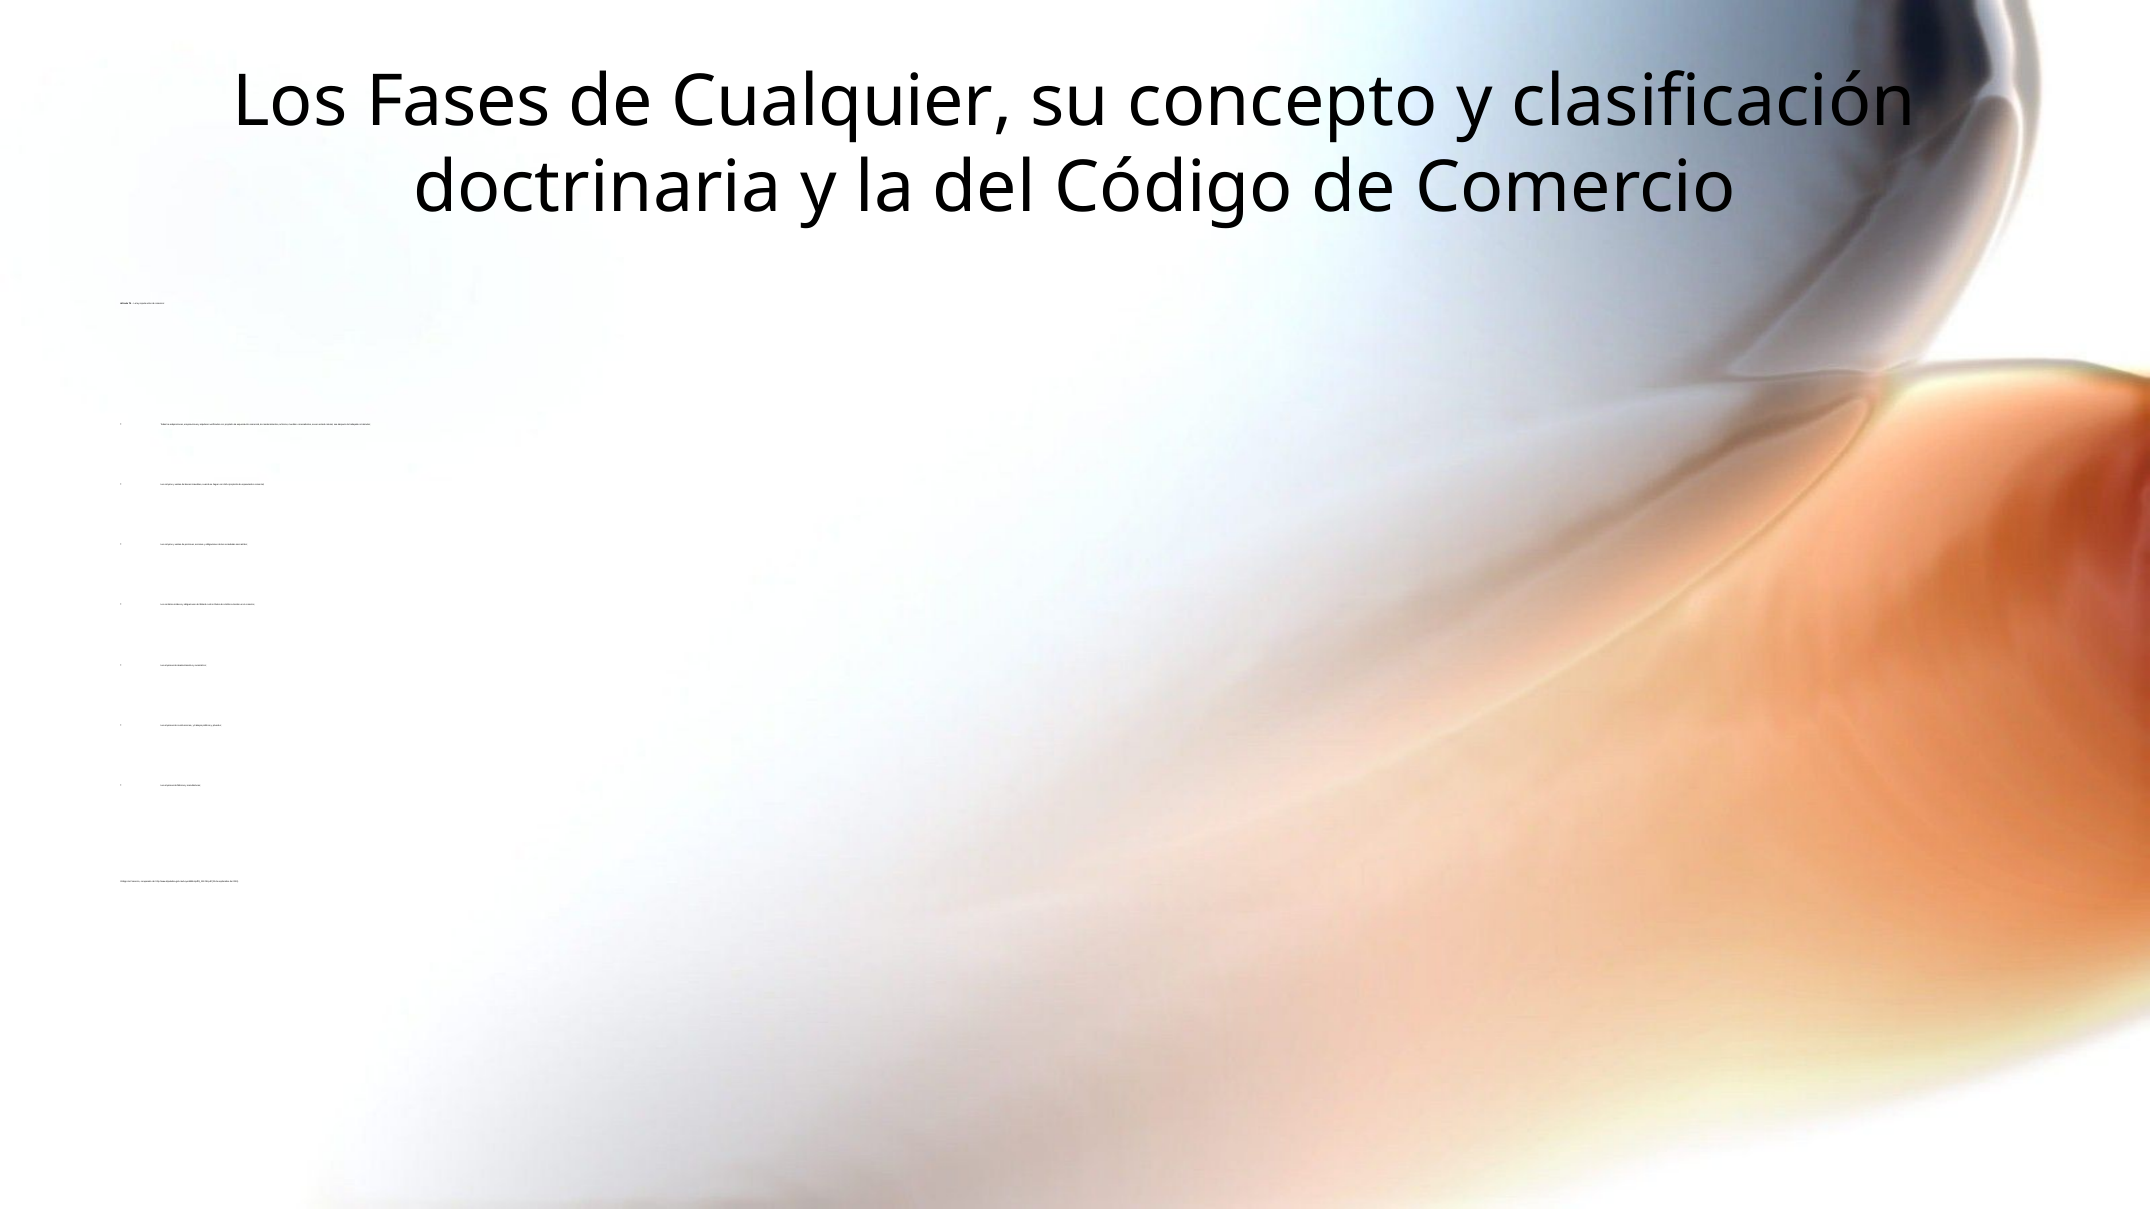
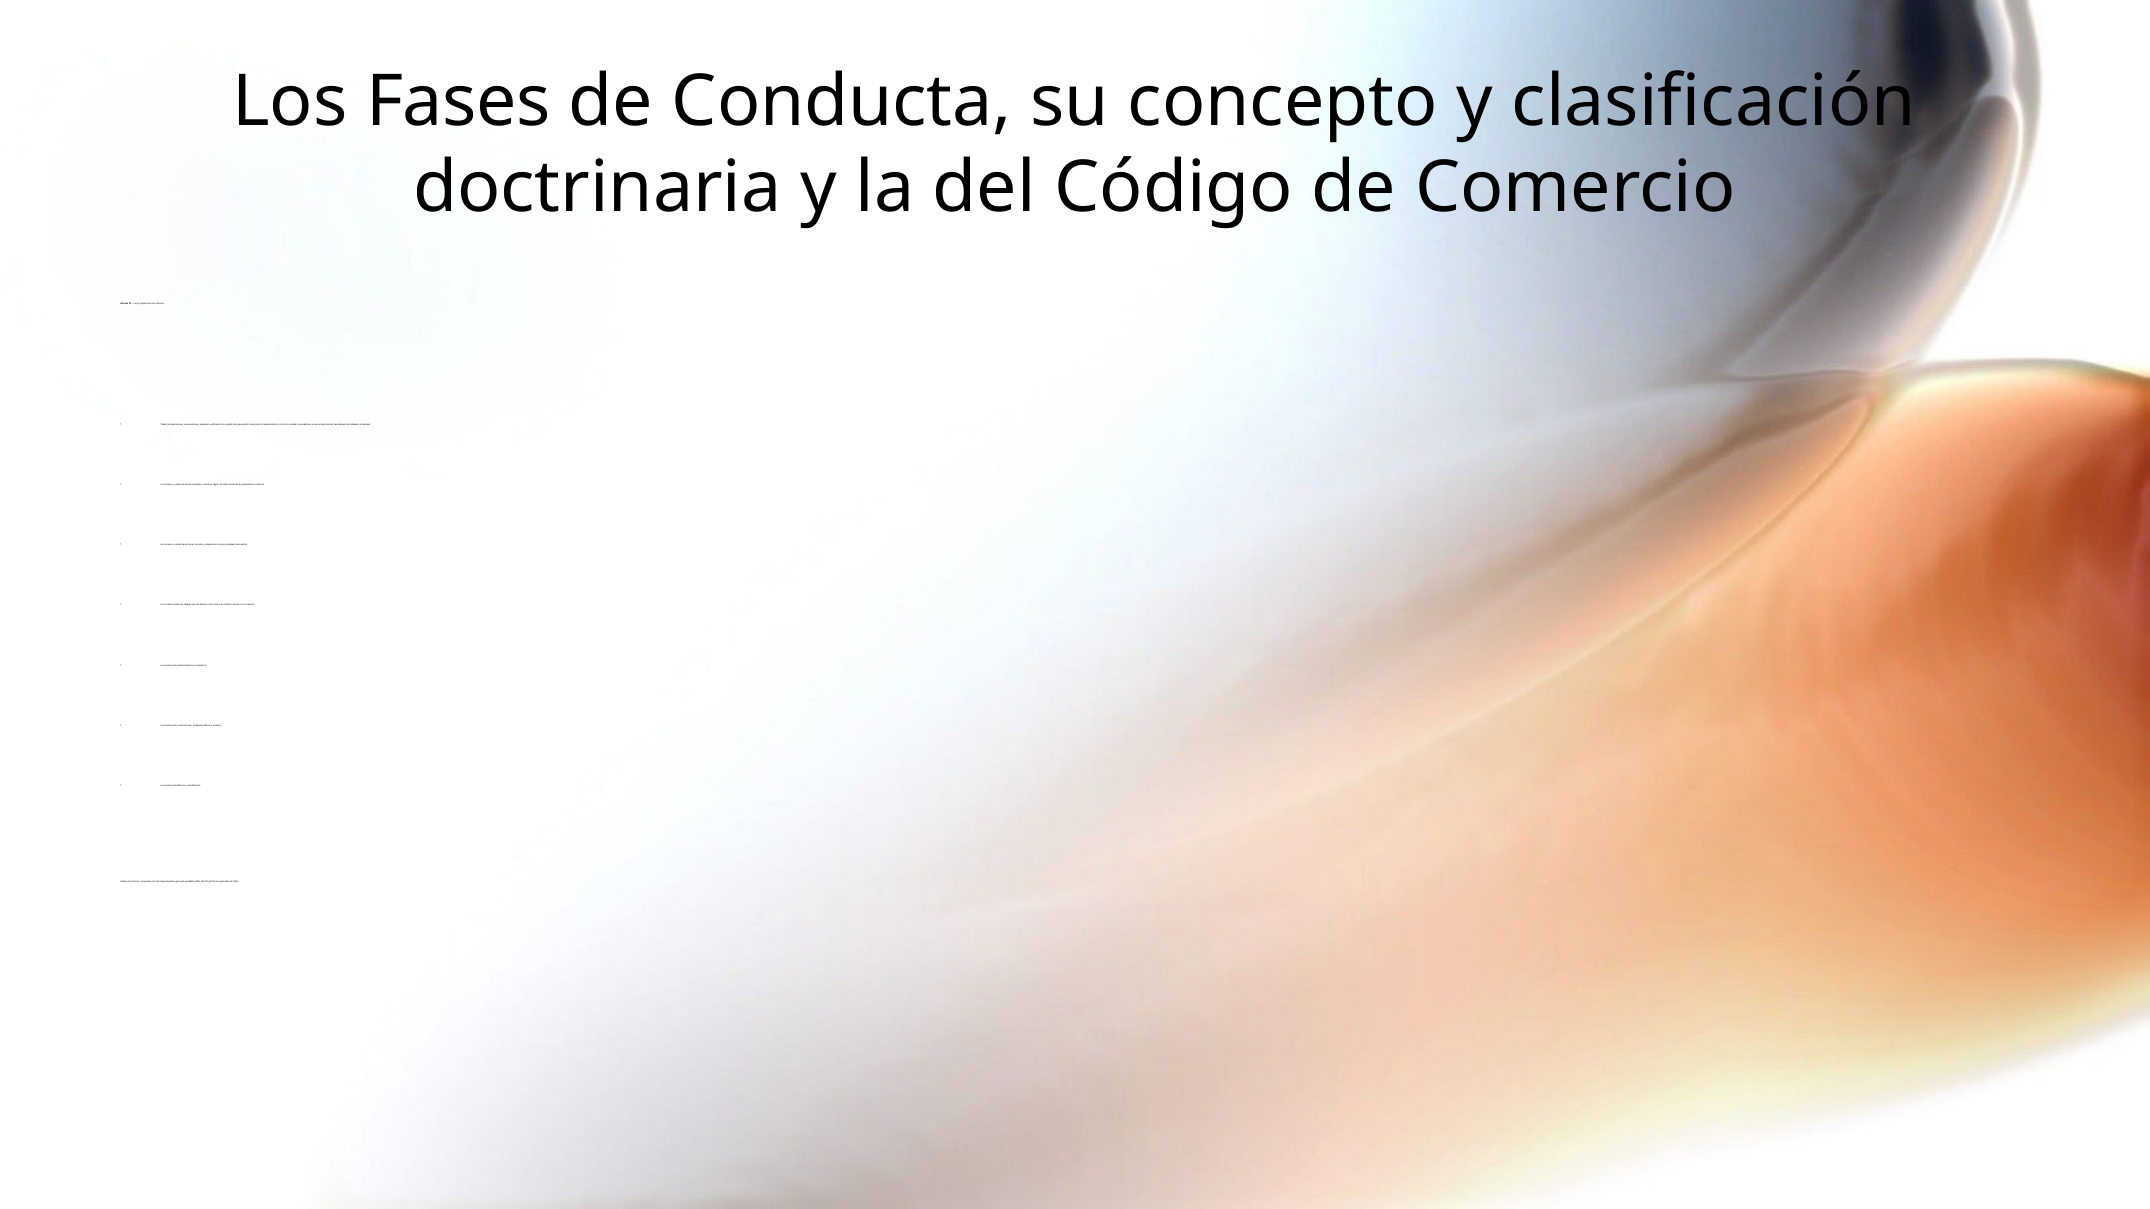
Cualquier: Cualquier -> Conducta (842, 102)
